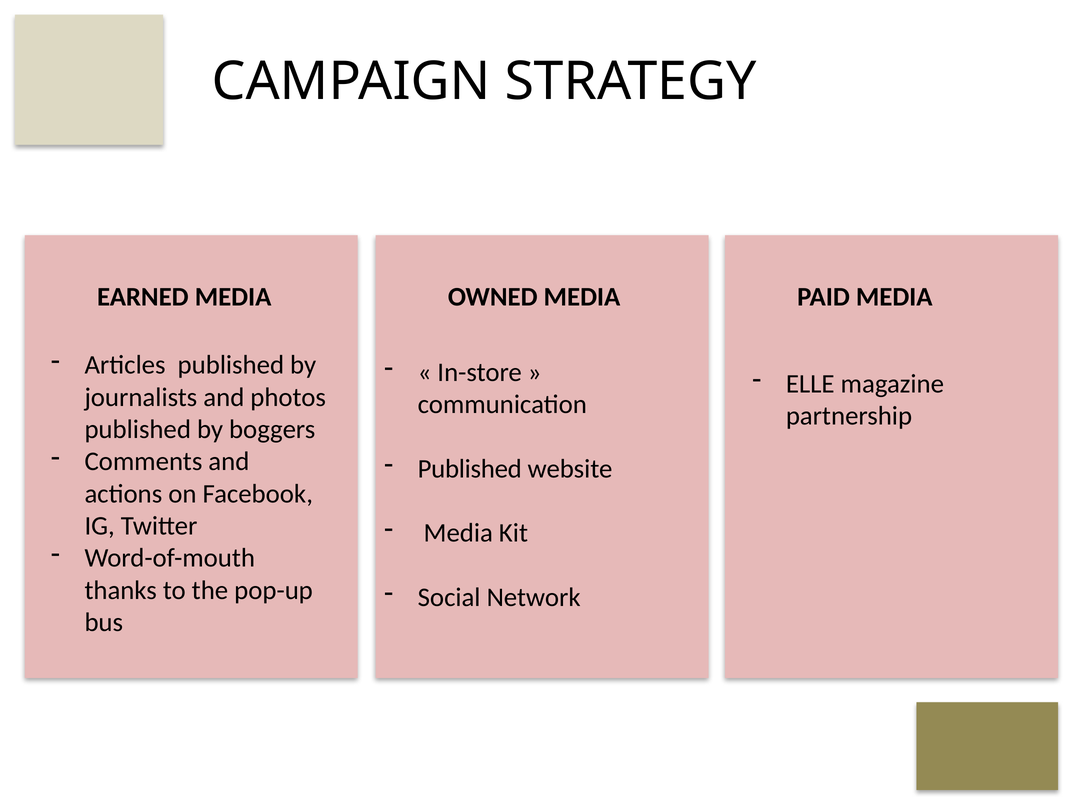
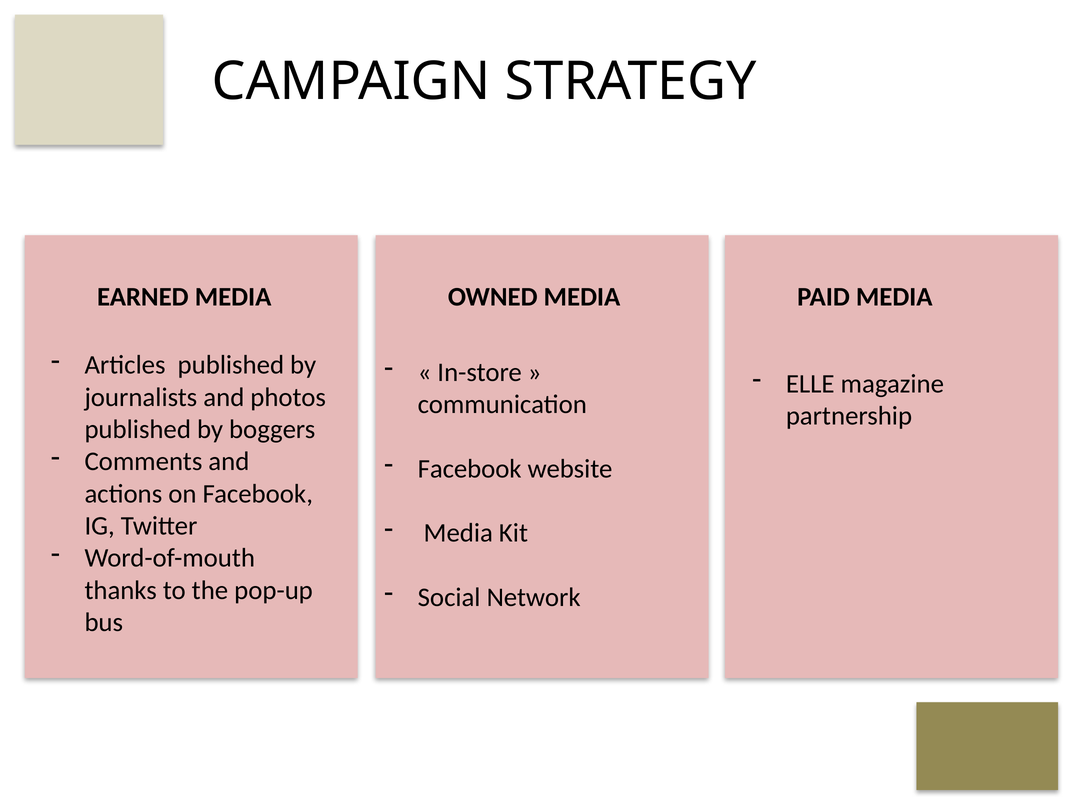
Published: Published -> Facebook (470, 469)
